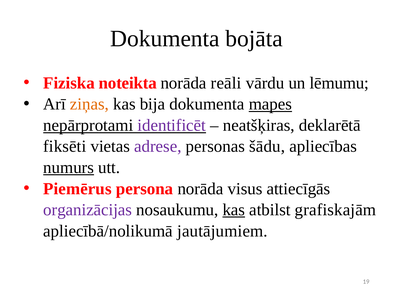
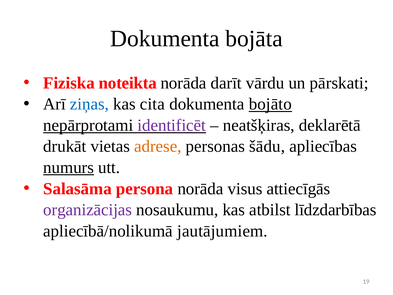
reāli: reāli -> darīt (226, 83)
lēmumu: lēmumu -> pārskati (339, 83)
ziņas colour: orange -> blue (89, 104)
bija: bija -> cita (152, 104)
mapes: mapes -> bojāto (270, 104)
fiksēti: fiksēti -> drukāt (65, 146)
adrese colour: purple -> orange (158, 146)
Piemērus: Piemērus -> Salasāma (77, 189)
kas underline: present -> none (234, 210)
grafiskajām: grafiskajām -> līdzdarbības (336, 210)
